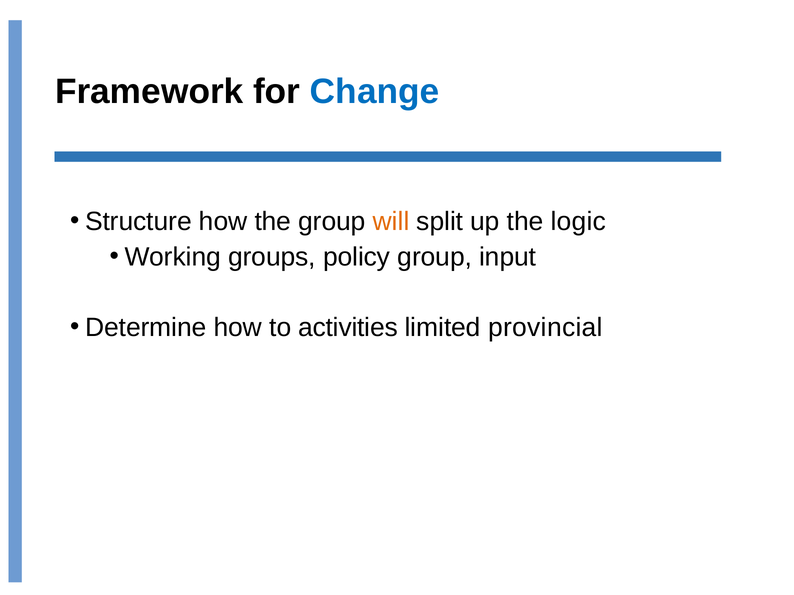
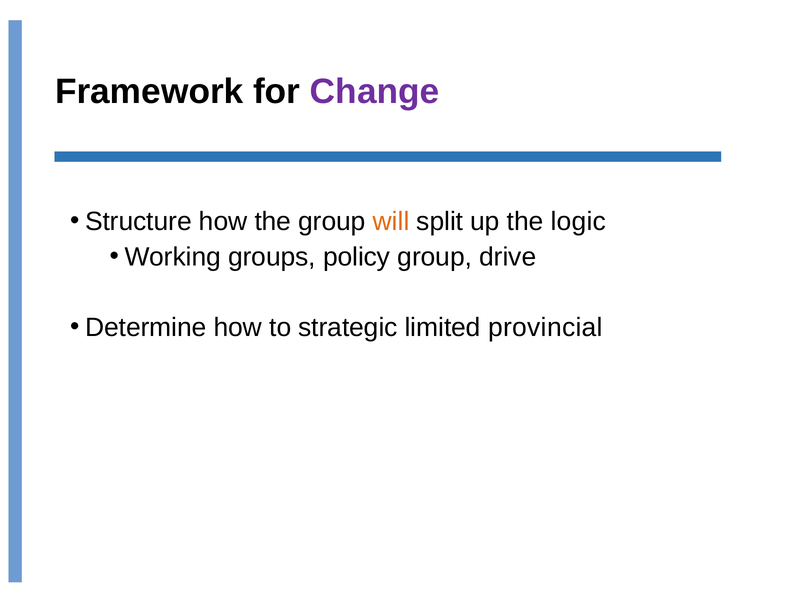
Change colour: blue -> purple (375, 92)
input: input -> drive (508, 257)
activities: activities -> strategic (348, 328)
